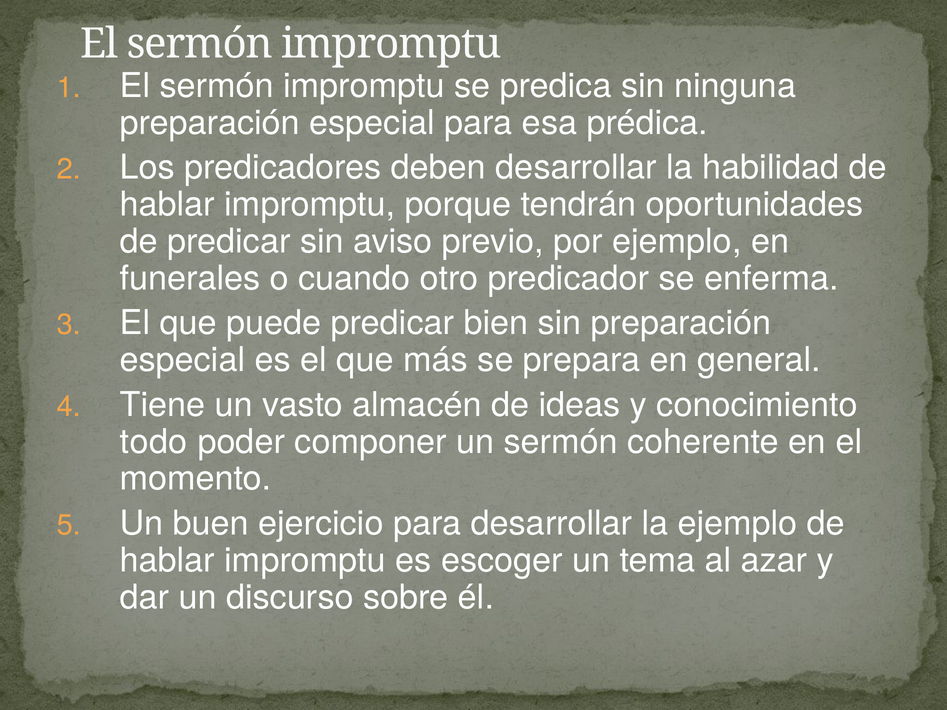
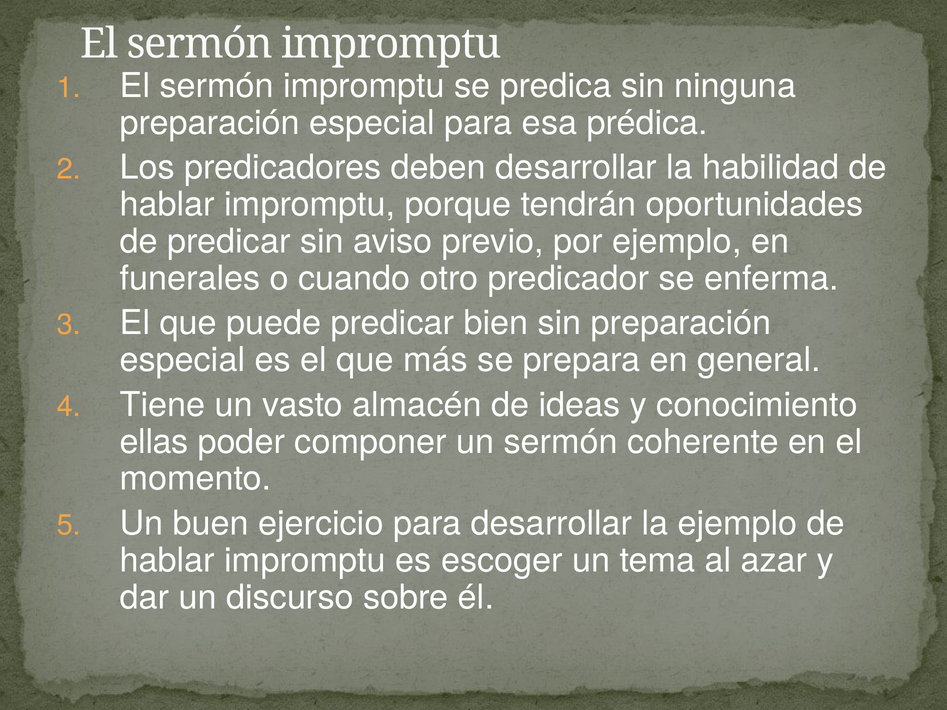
todo: todo -> ellas (154, 442)
